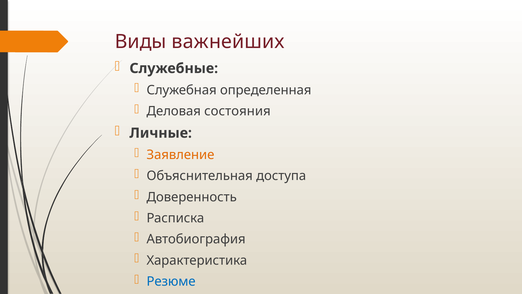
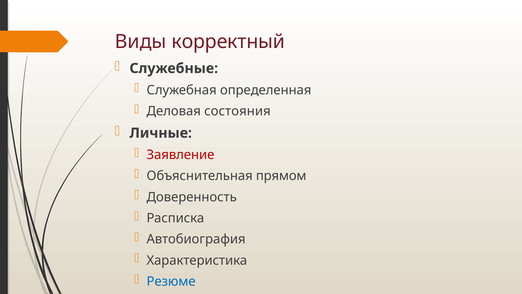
важнейших: важнейших -> корректный (228, 42)
Заявление colour: orange -> red (180, 155)
доступа: доступа -> прямом (281, 176)
